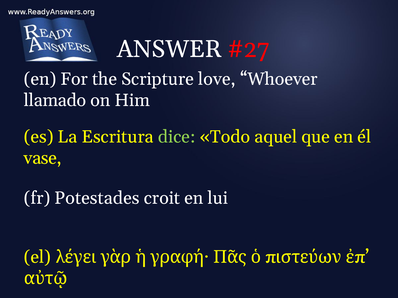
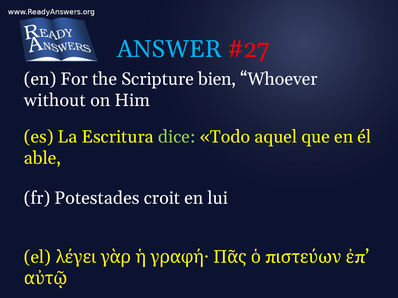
ANSWER colour: white -> light blue (169, 49)
love: love -> bien (217, 79)
llamado: llamado -> without (55, 101)
vase: vase -> able (43, 158)
